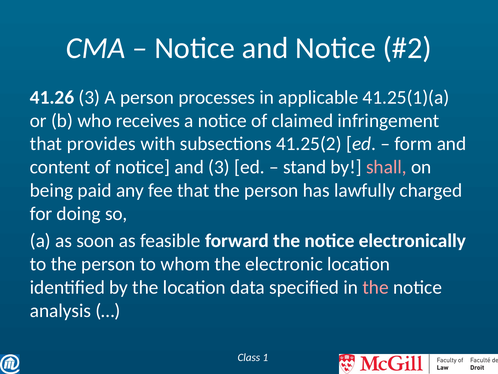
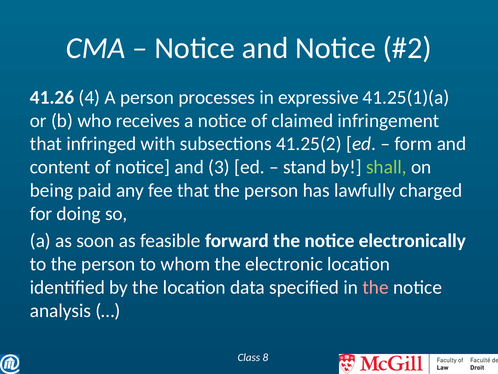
41.26 3: 3 -> 4 (89, 97)
applicable: applicable -> expressive (318, 97)
provides: provides -> infringed (101, 144)
shall colour: pink -> light green (386, 167)
1: 1 -> 8 (265, 357)
